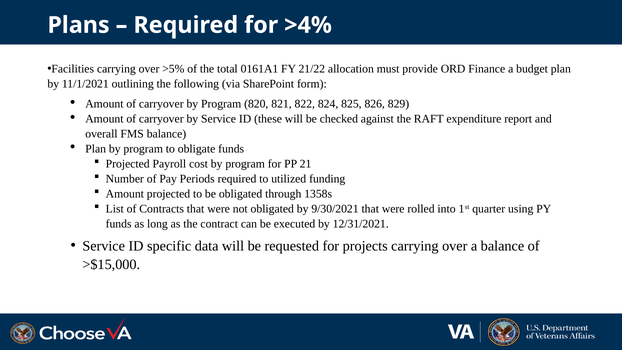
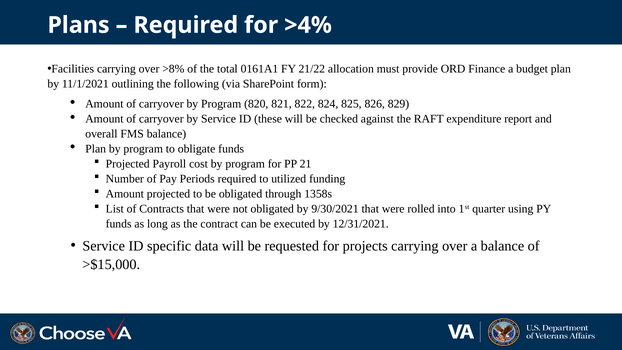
>5%: >5% -> >8% (173, 69)
